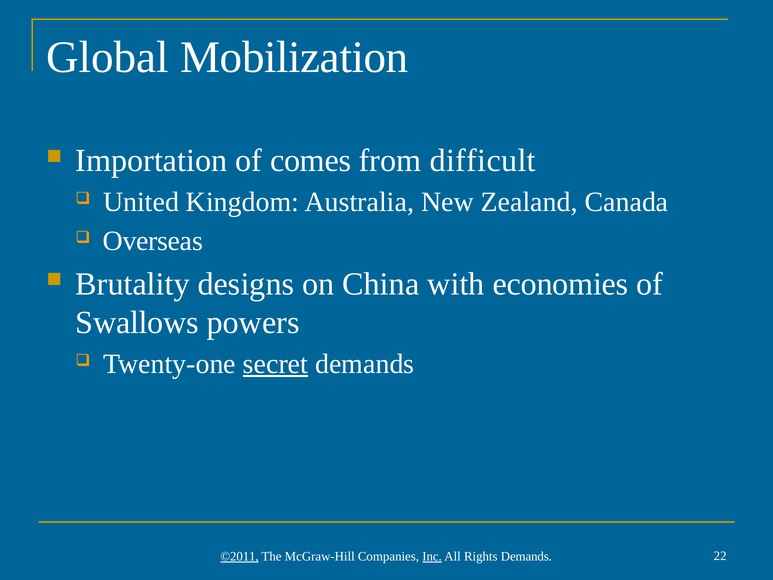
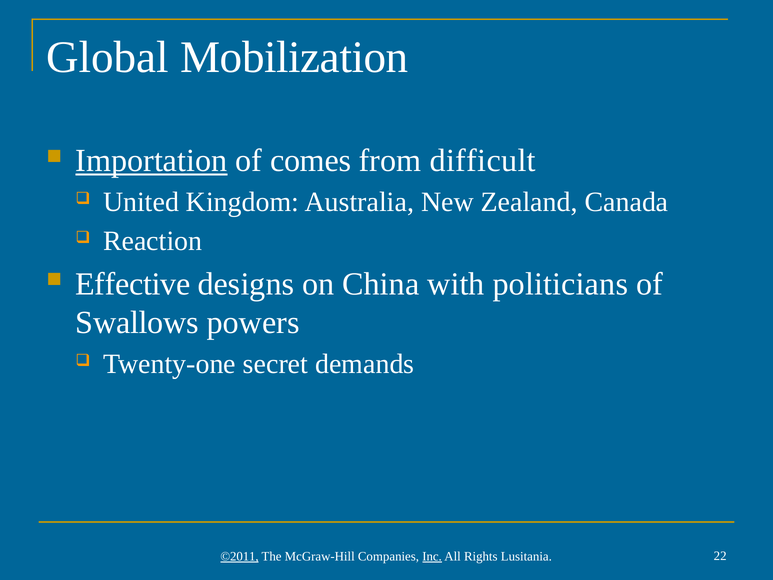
Importation underline: none -> present (151, 161)
Overseas: Overseas -> Reaction (153, 241)
Brutality: Brutality -> Effective (133, 284)
economies: economies -> politicians (560, 284)
secret underline: present -> none (275, 364)
Rights Demands: Demands -> Lusitania (526, 556)
